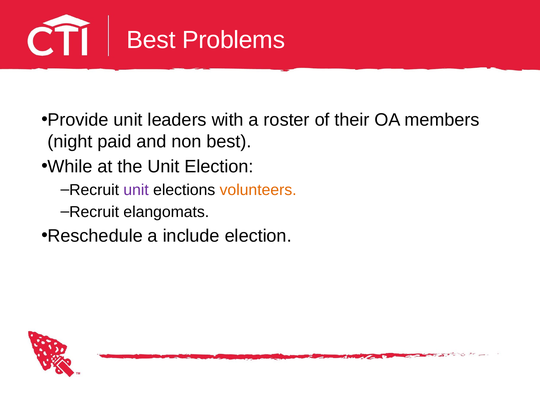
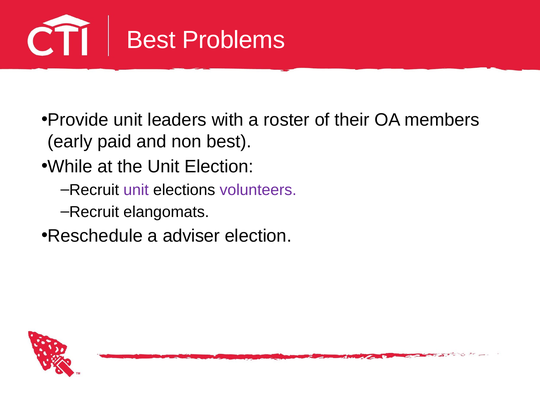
night: night -> early (70, 141)
volunteers colour: orange -> purple (258, 190)
include: include -> adviser (191, 236)
